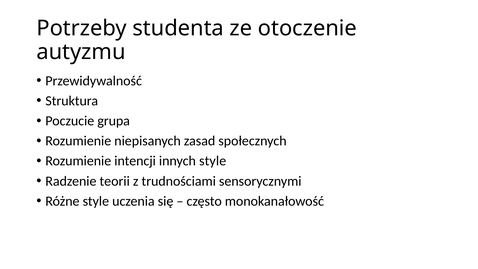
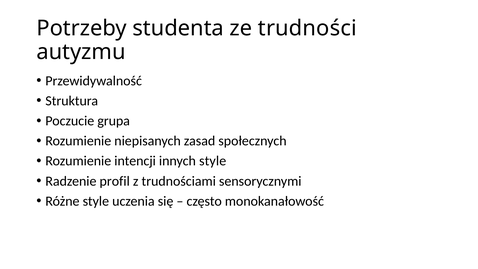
otoczenie: otoczenie -> trudności (307, 28)
teorii: teorii -> profil (115, 181)
